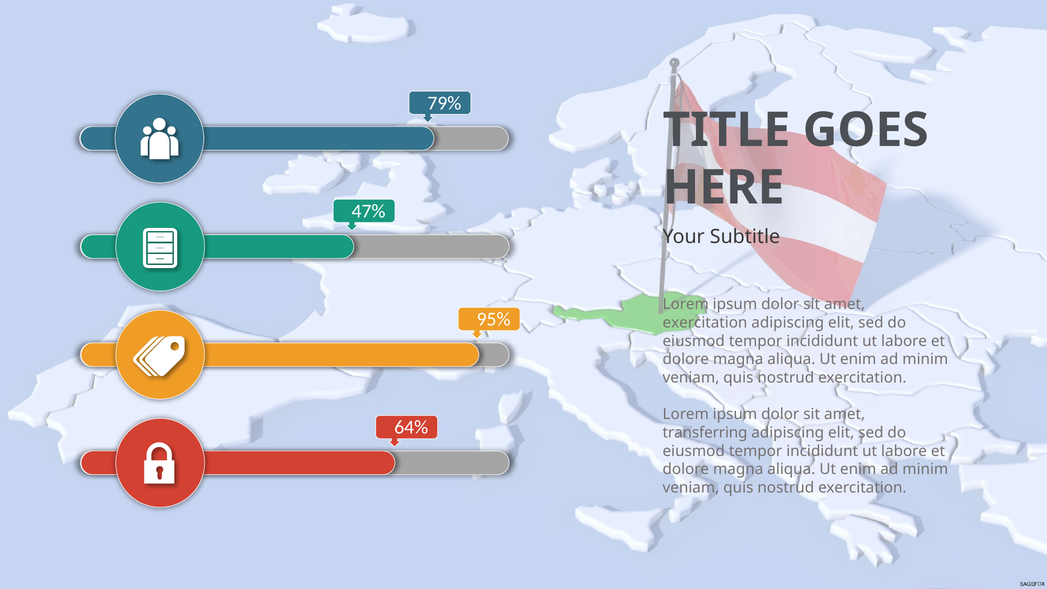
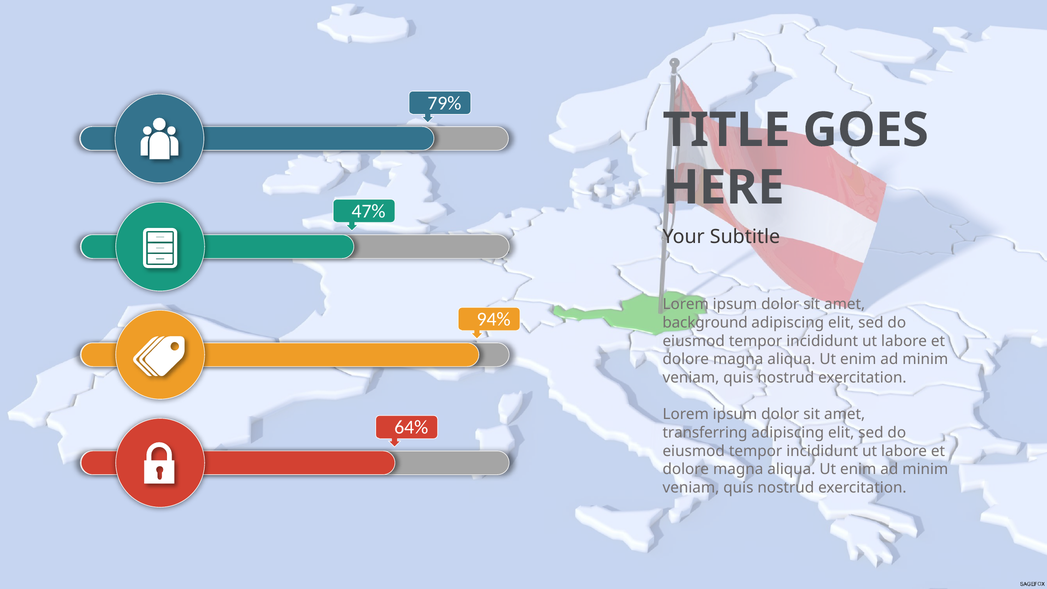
95%: 95% -> 94% (494, 319)
exercitation: exercitation -> background (705, 323)
